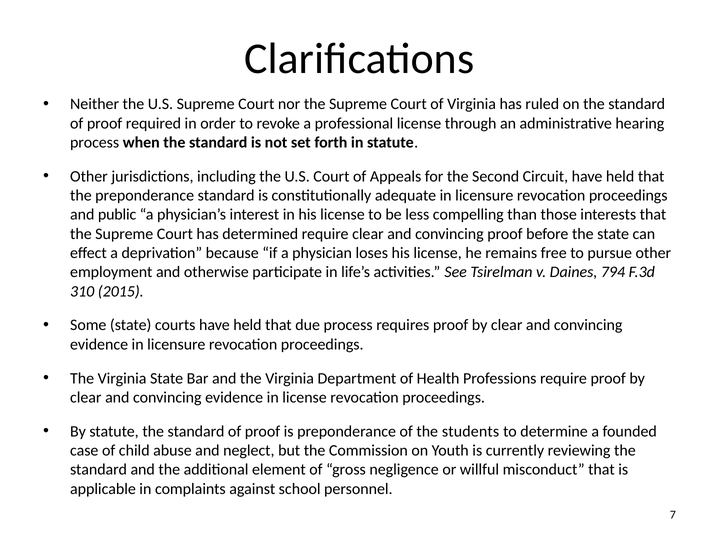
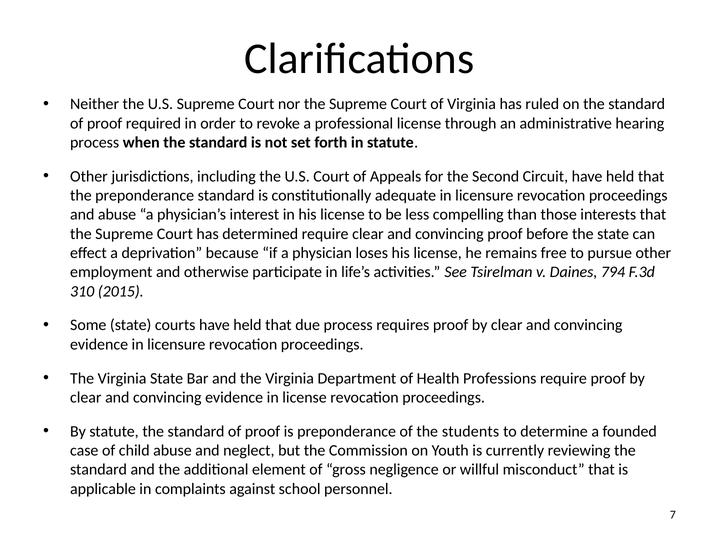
and public: public -> abuse (117, 215)
